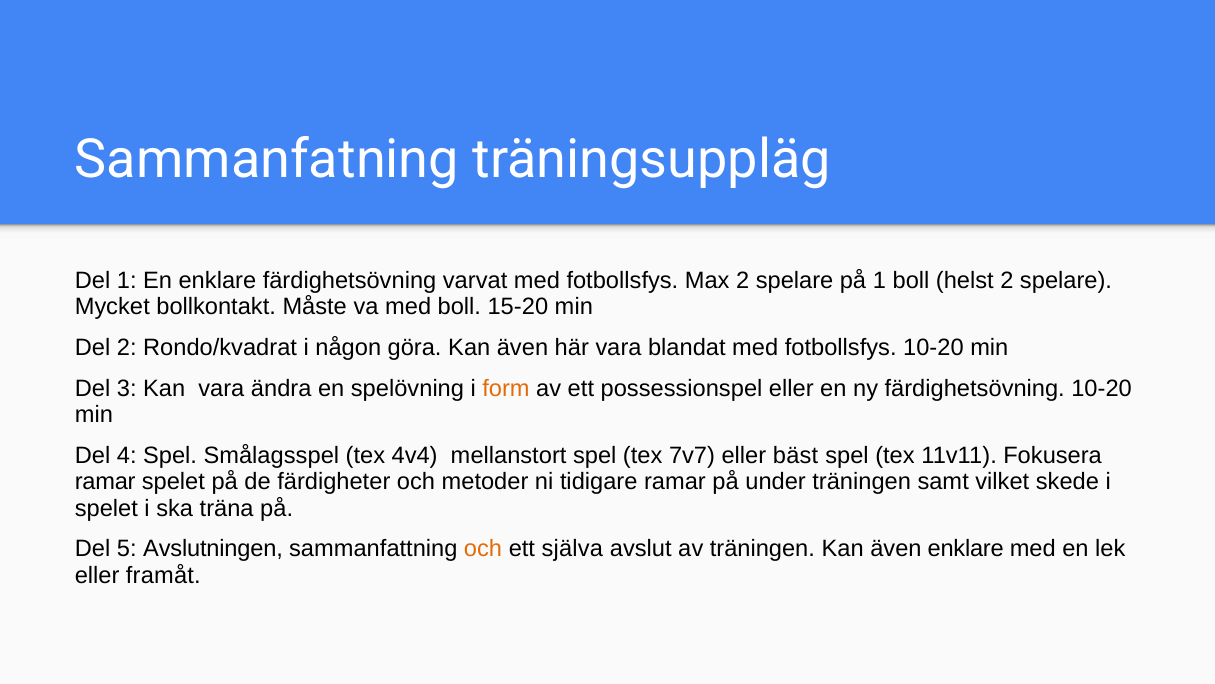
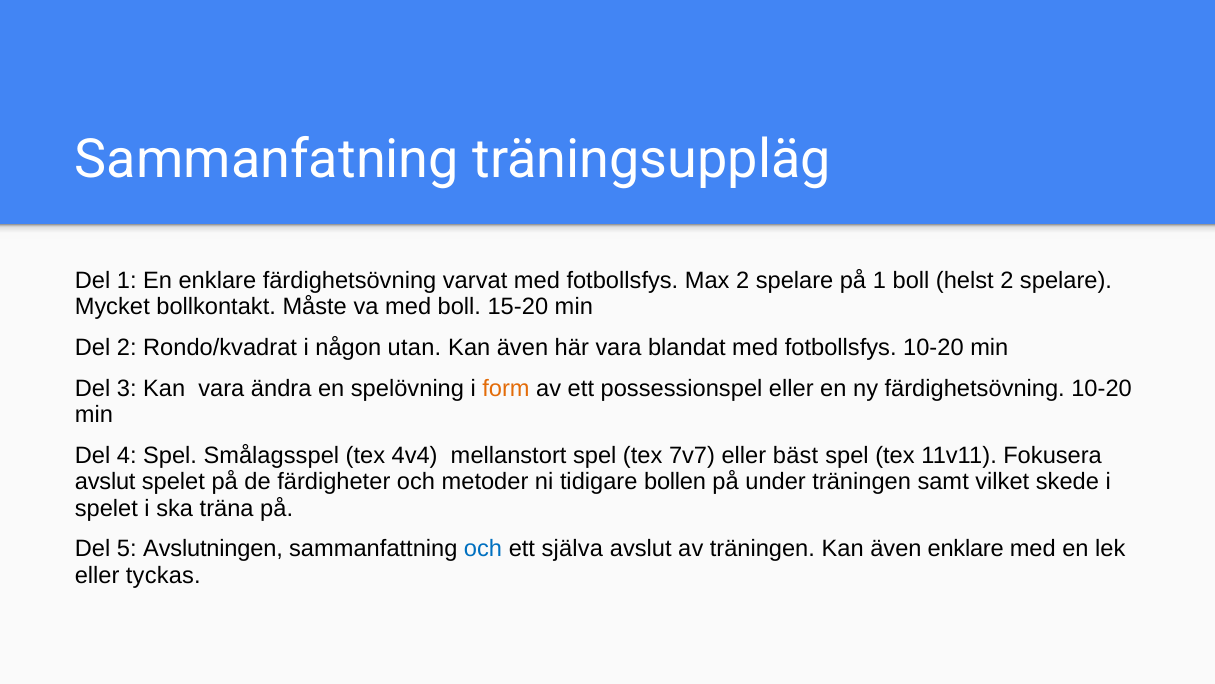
göra: göra -> utan (414, 348)
ramar: ramar -> avslut (105, 482)
tidigare ramar: ramar -> bollen (675, 482)
och colour: orange -> blue (483, 549)
framåt: framåt -> tyckas (163, 575)
